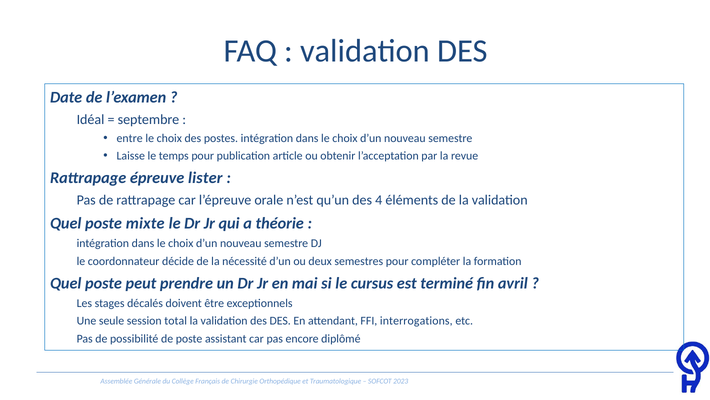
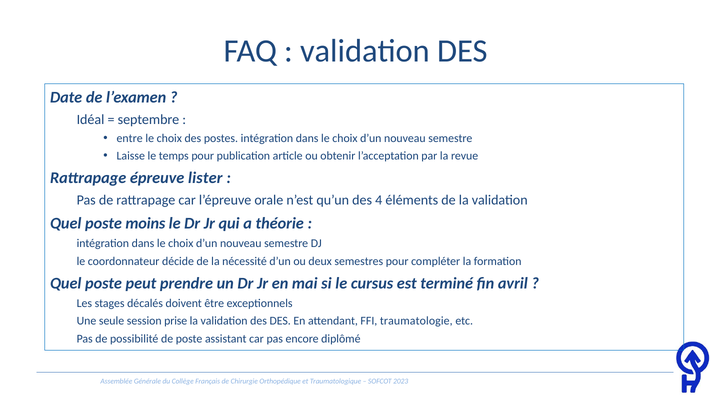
mixte: mixte -> moins (145, 223)
total: total -> prise (176, 321)
interrogations: interrogations -> traumatologie (416, 321)
